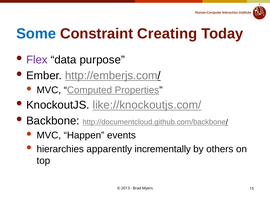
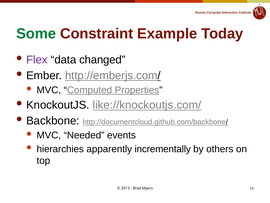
Some colour: blue -> green (36, 34)
Creating: Creating -> Example (167, 34)
purpose: purpose -> changed (102, 60)
Happen: Happen -> Needed (84, 135)
